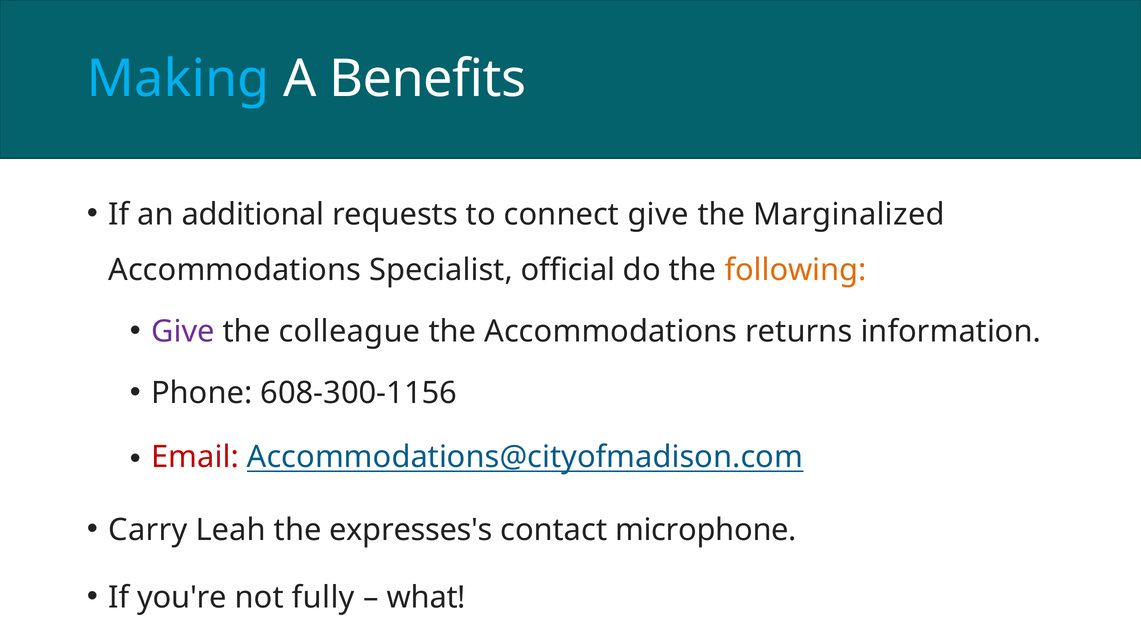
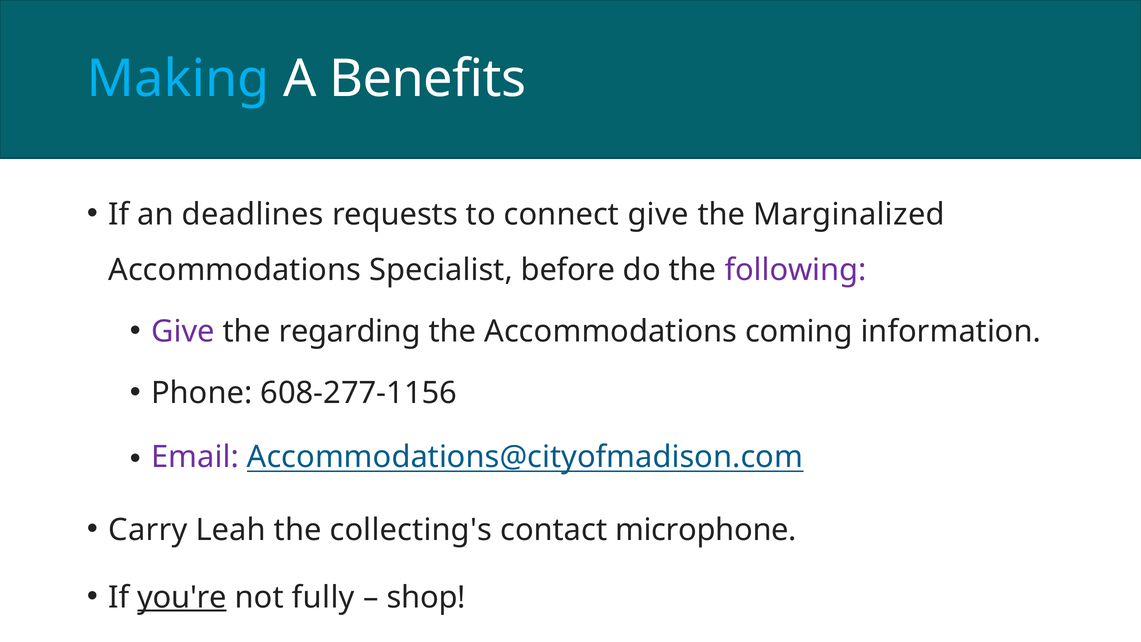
additional: additional -> deadlines (253, 214)
official: official -> before (568, 270)
following colour: orange -> purple (796, 270)
colleague: colleague -> regarding (350, 331)
returns: returns -> coming (799, 331)
608-300-1156: 608-300-1156 -> 608-277-1156 (359, 393)
Email colour: red -> purple (195, 457)
expresses's: expresses's -> collecting's (411, 530)
you're underline: none -> present (182, 597)
what: what -> shop (426, 597)
